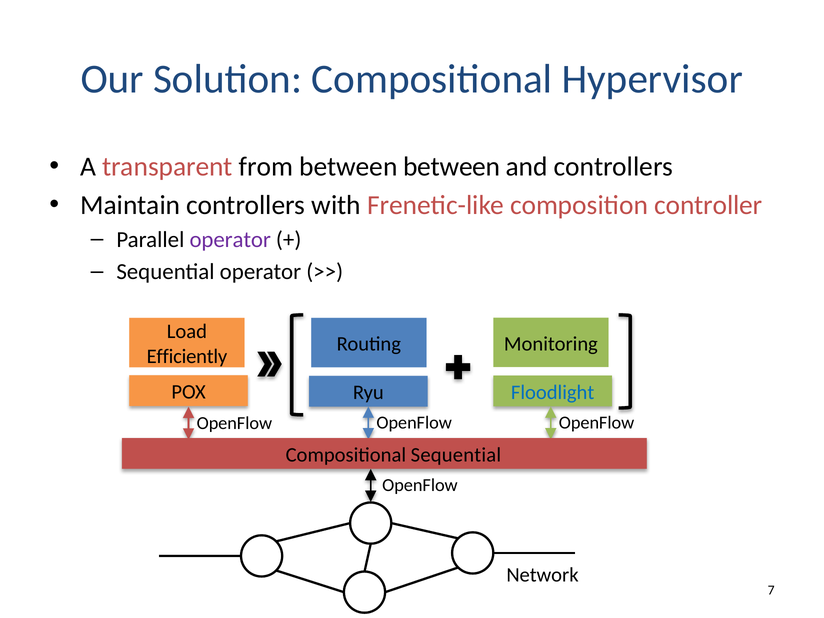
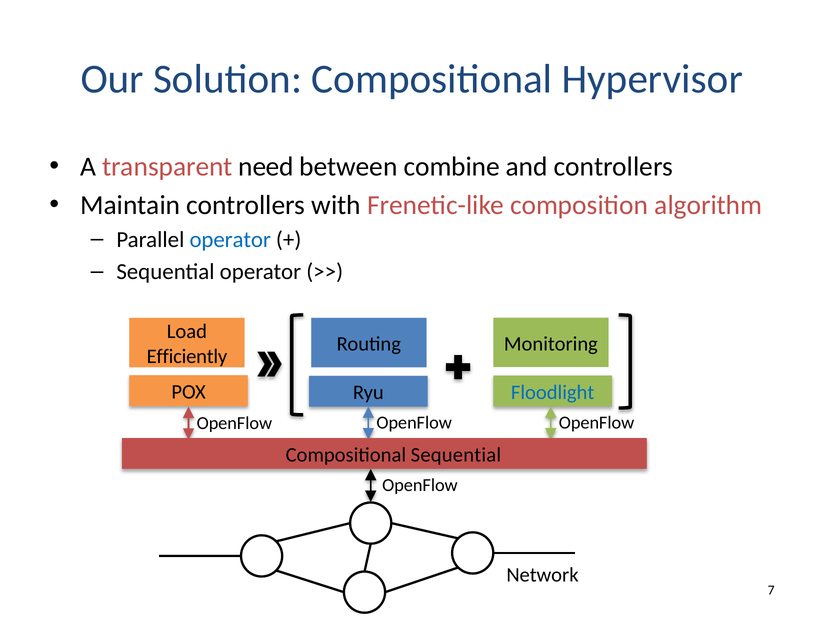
from: from -> need (266, 167)
between between: between -> combine (452, 167)
controller: controller -> algorithm (708, 205)
operator colour: purple -> blue (230, 240)
